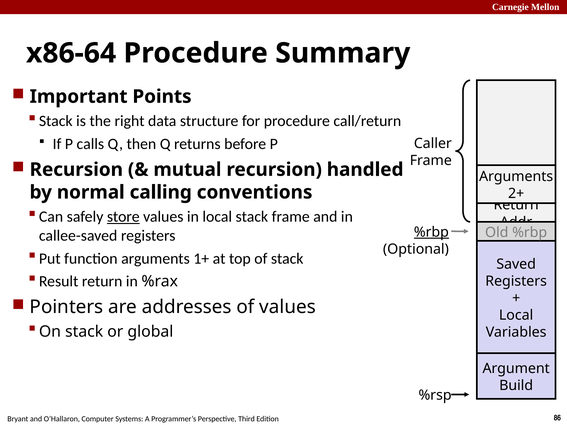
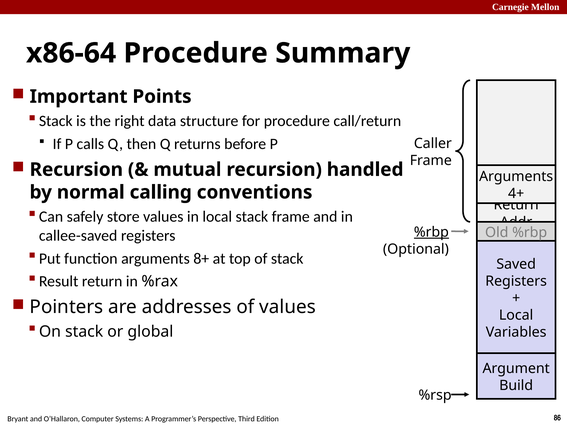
2+: 2+ -> 4+ (516, 194)
store underline: present -> none (123, 217)
1+: 1+ -> 8+ (201, 259)
